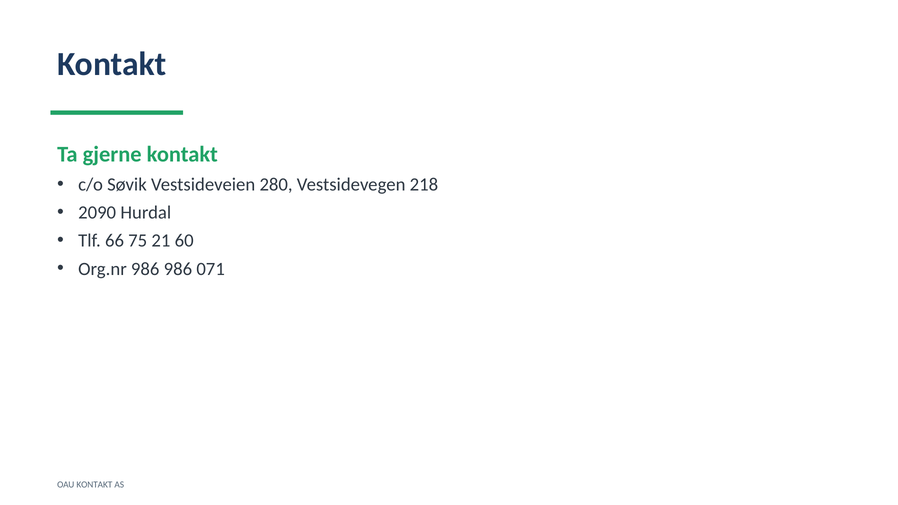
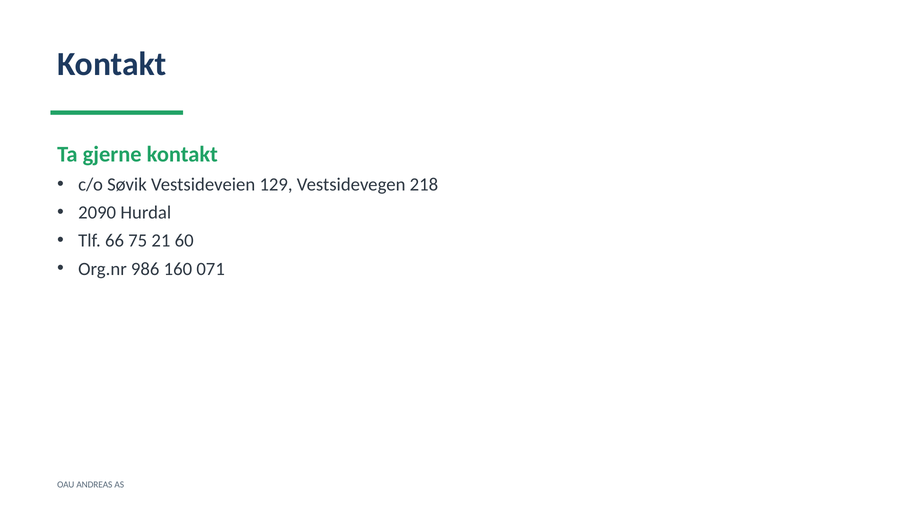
280: 280 -> 129 (276, 185)
986 986: 986 -> 160 (178, 269)
OAU KONTAKT: KONTAKT -> ANDREAS (94, 485)
